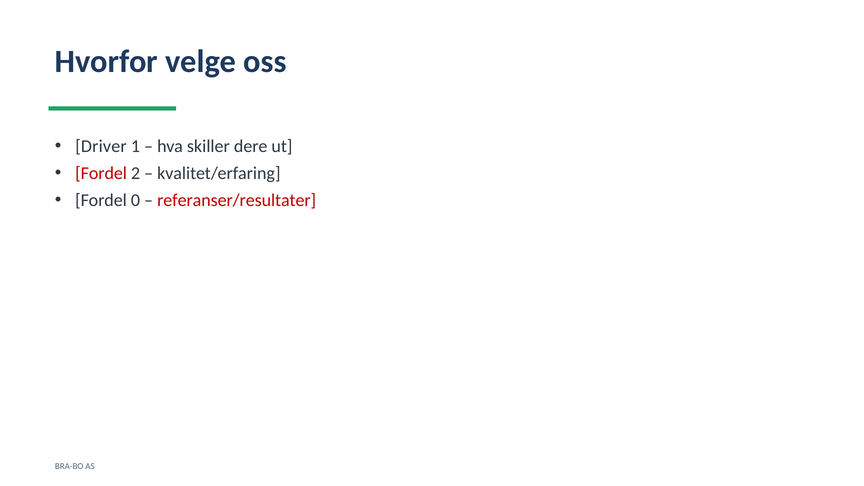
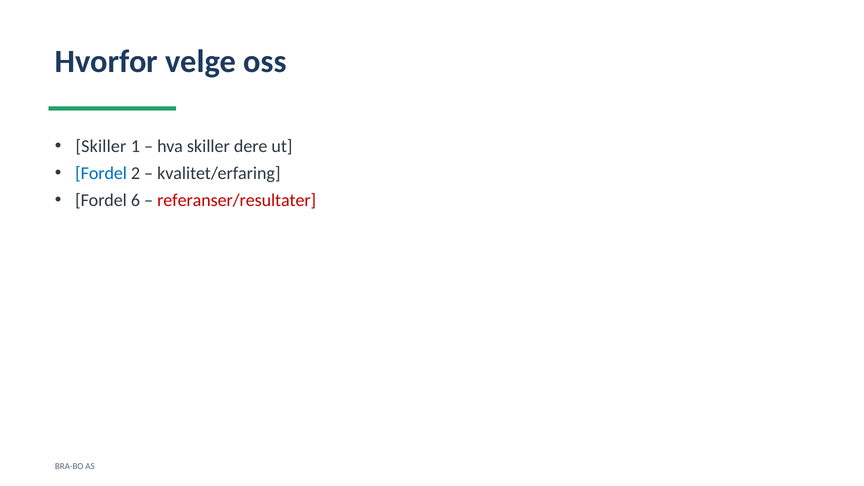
Driver: Driver -> Skiller (101, 146)
Fordel colour: red -> blue (101, 173)
0: 0 -> 6 (135, 200)
